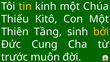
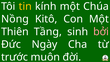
Thiếu: Thiếu -> Nồng (15, 19)
bởi colour: yellow -> pink (101, 32)
Cung: Cung -> Ngày (45, 44)
